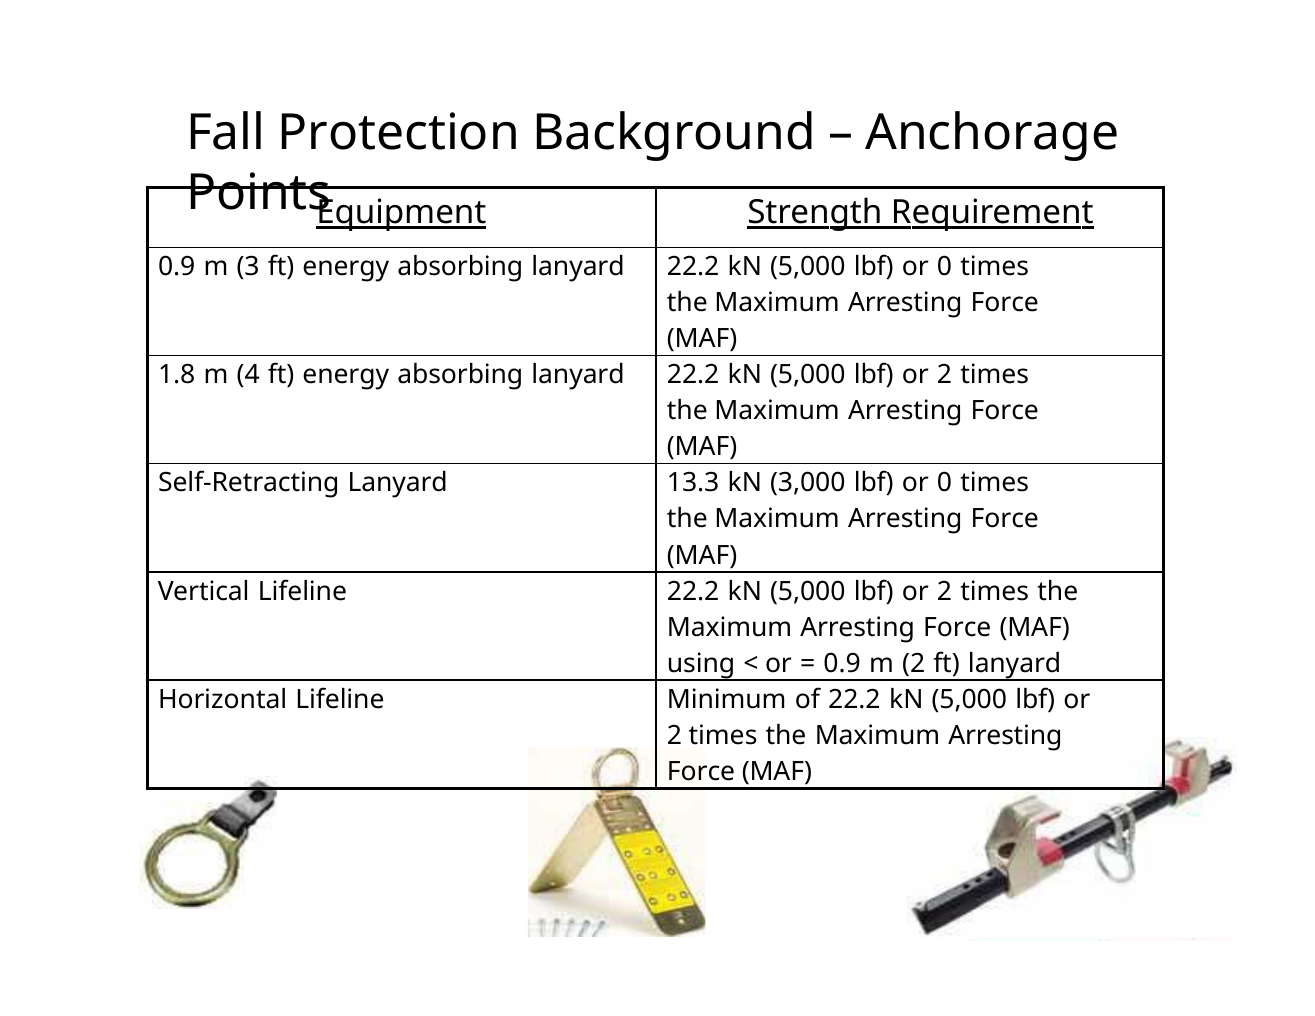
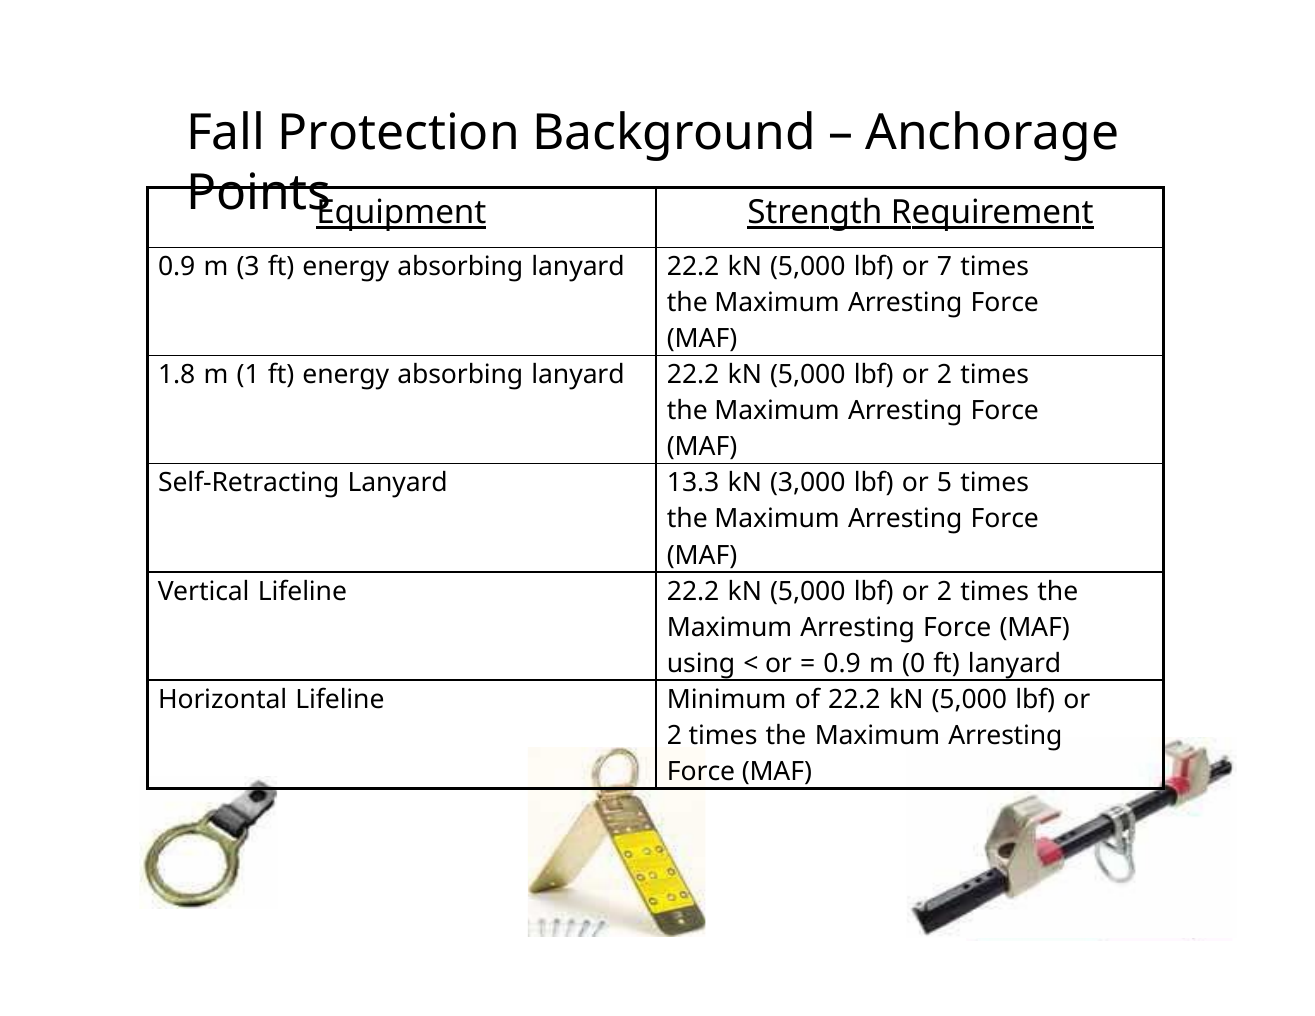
5,000 lbf or 0: 0 -> 7 (944, 267)
4: 4 -> 1 (248, 375)
3,000 lbf or 0: 0 -> 5 (944, 483)
m 2: 2 -> 0 (914, 664)
